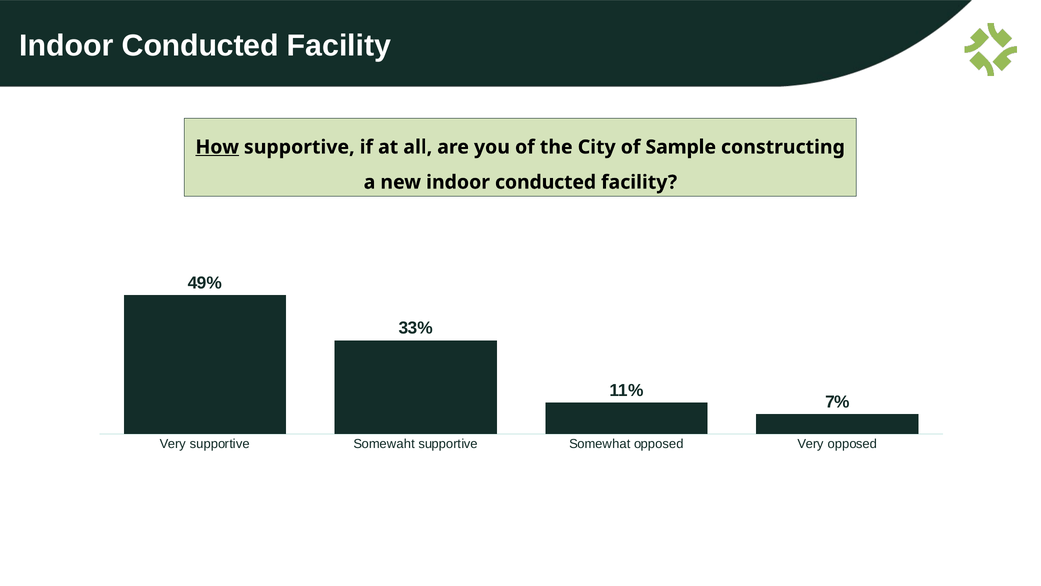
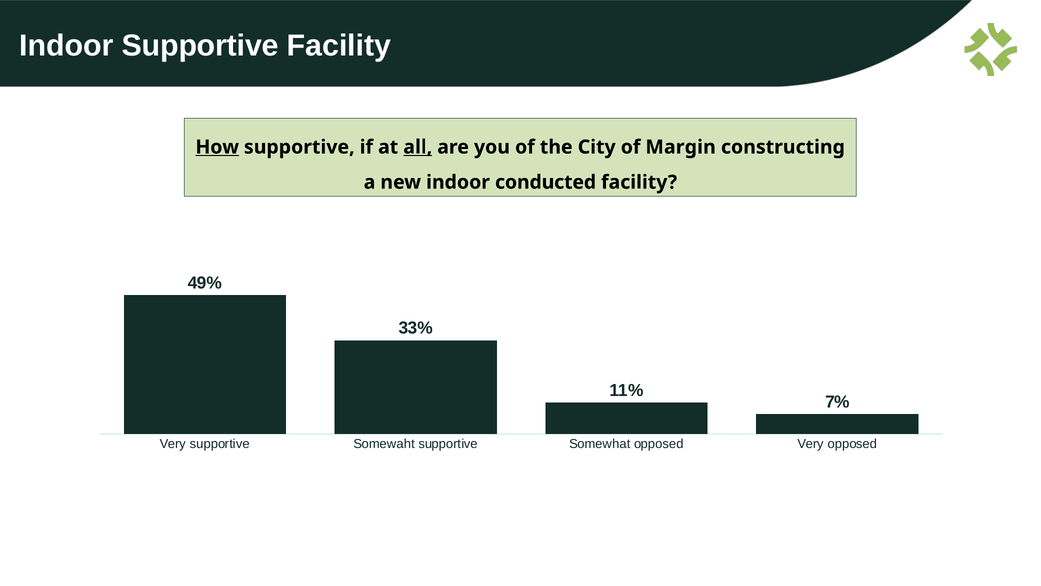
Conducted: Conducted -> Supportive (200, 46)
all underline: none -> present (418, 147)
Sample: Sample -> Margin (681, 147)
